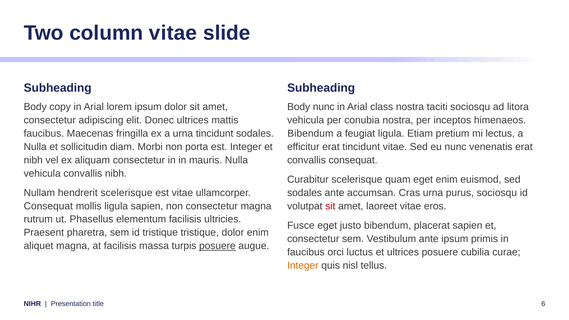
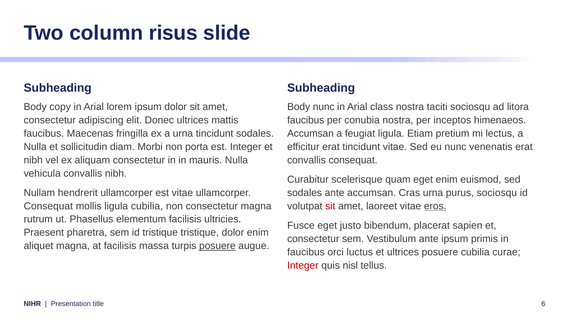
column vitae: vitae -> risus (173, 33)
vehicula: vehicula -> faucibus (306, 120)
Bibendum: Bibendum -> Accumsan (310, 134)
hendrerit scelerisque: scelerisque -> ullamcorper (127, 193)
ligula sapien: sapien -> cubilia (147, 206)
eros underline: none -> present (435, 206)
Integer colour: orange -> red (303, 265)
